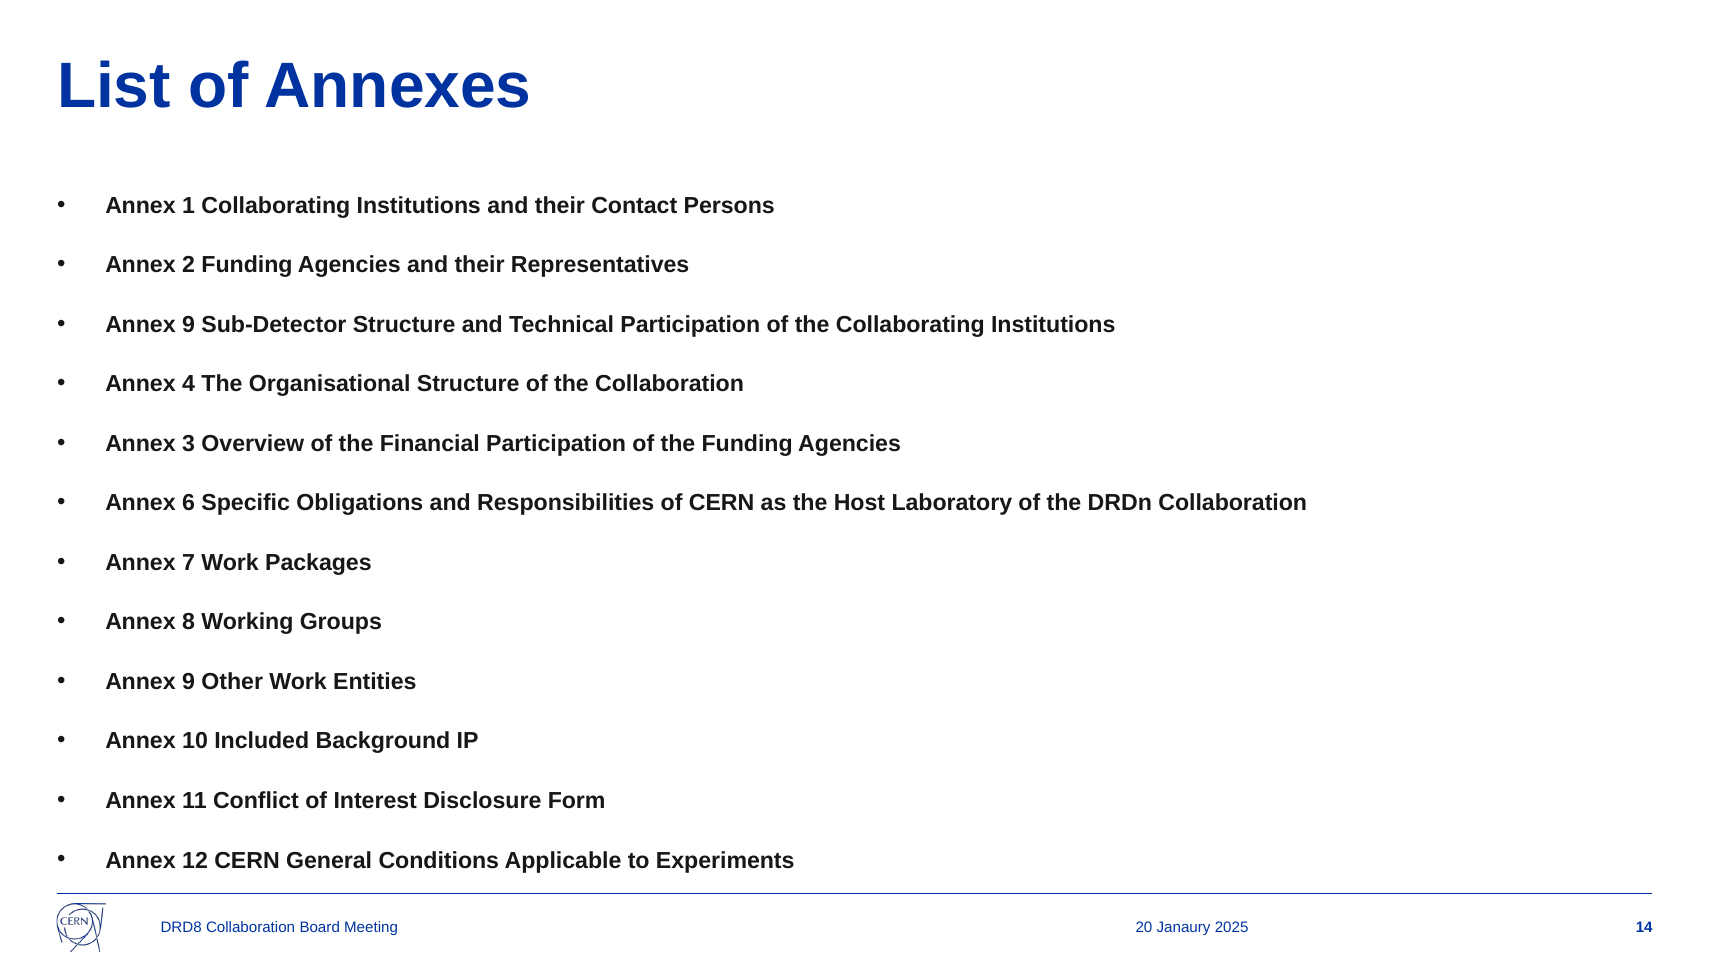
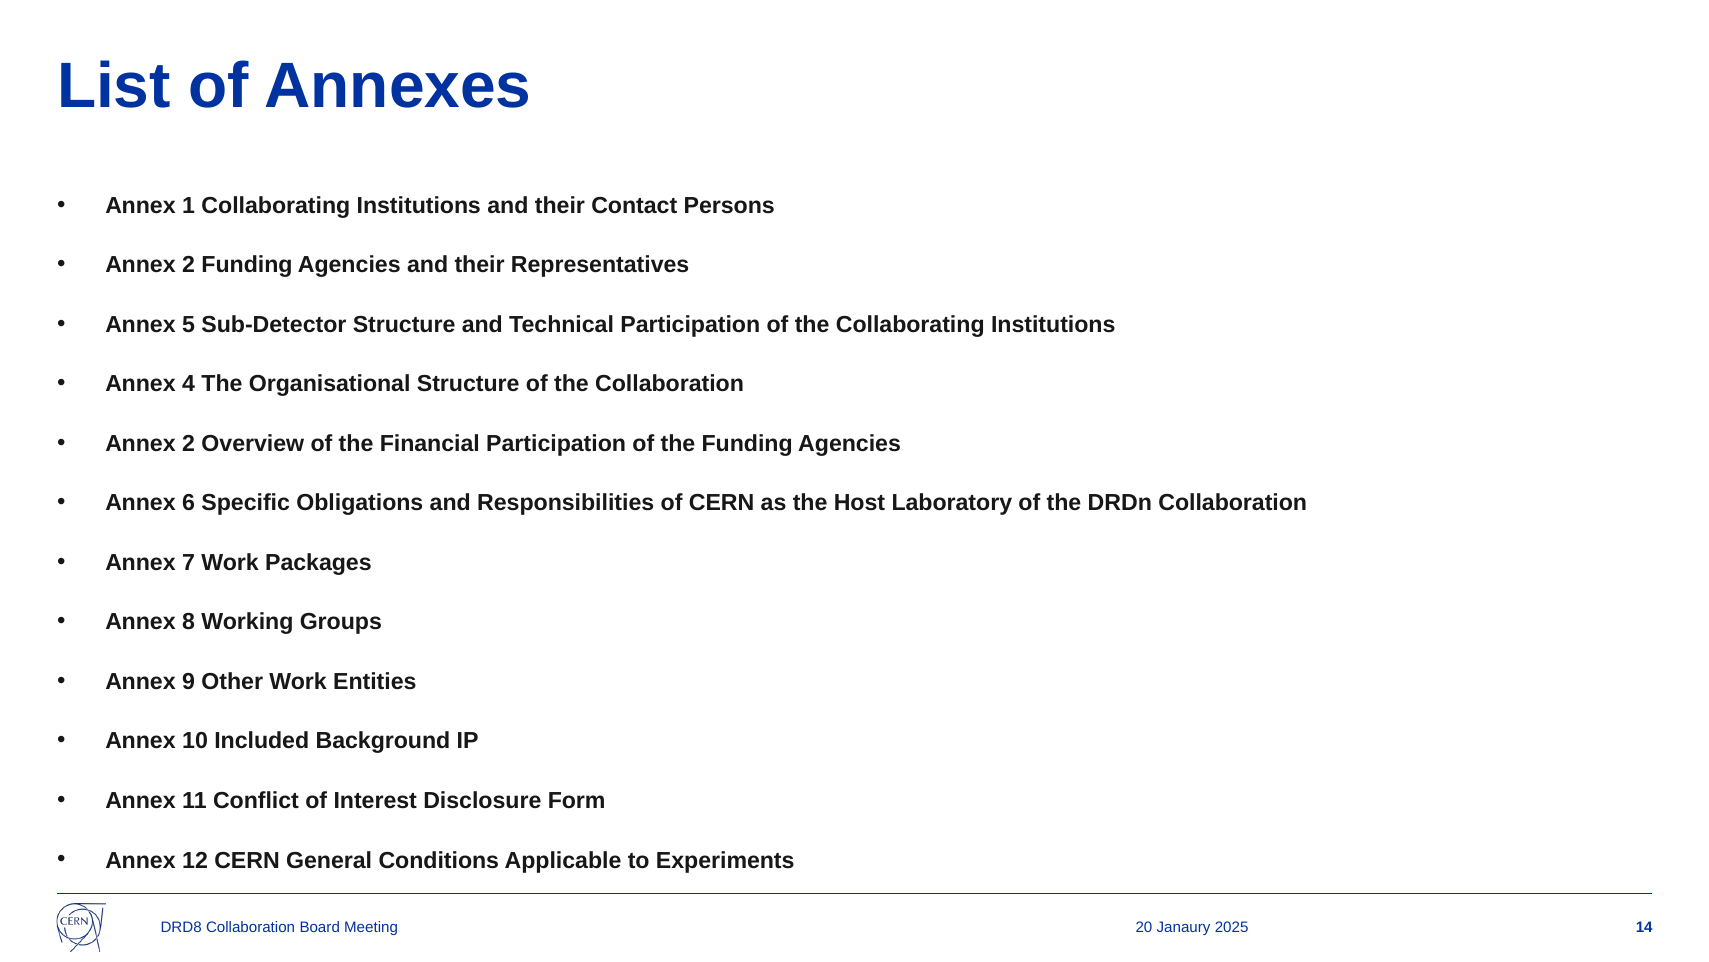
9: 9 -> 5 (189, 324)
3: 3 -> 2 (189, 443)
